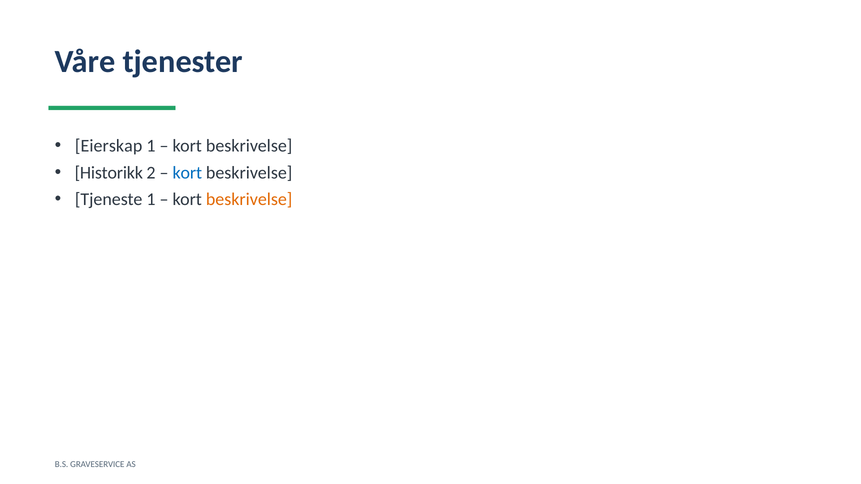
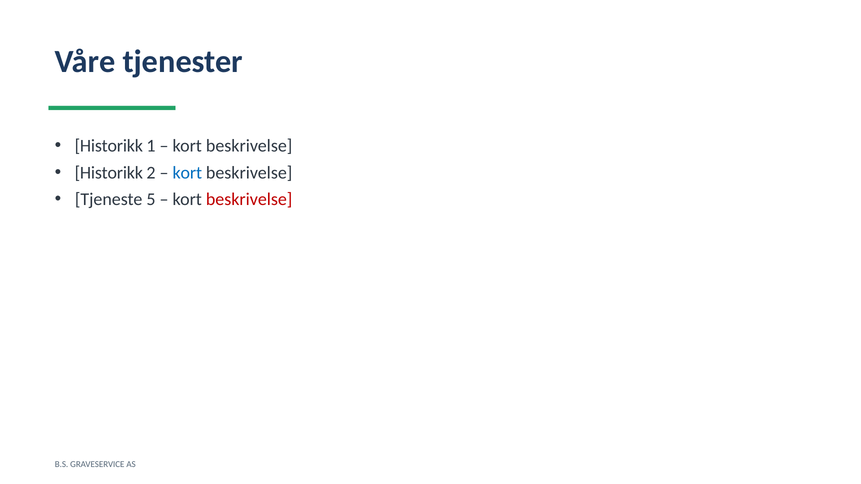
Eierskap: Eierskap -> Historikk (109, 146)
Tjeneste 1: 1 -> 5 (151, 200)
beskrivelse colour: orange -> red (249, 200)
